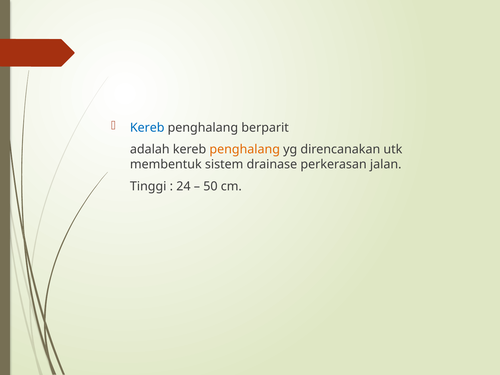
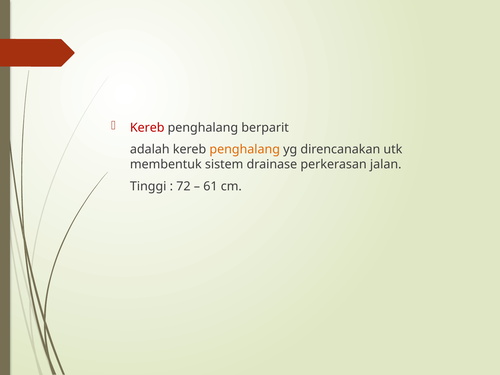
Kereb colour: blue -> red (147, 128)
24: 24 -> 72 (183, 186)
50: 50 -> 61 (210, 186)
